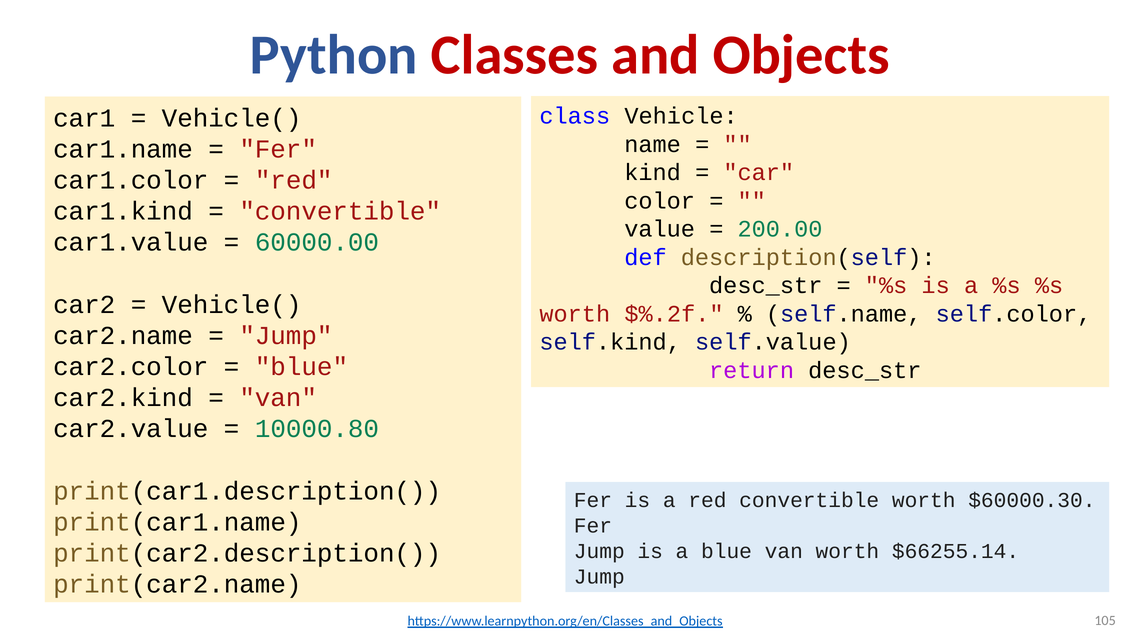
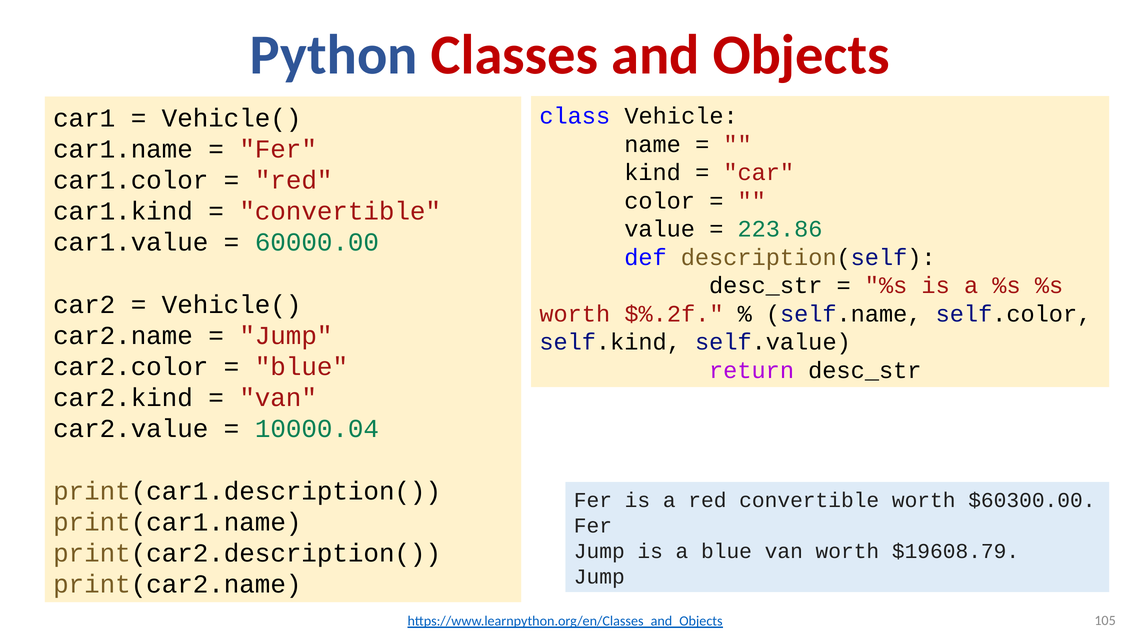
200.00: 200.00 -> 223.86 (780, 229)
10000.80: 10000.80 -> 10000.04 (317, 429)
$60000.30: $60000.30 -> $60300.00 (1032, 501)
$66255.14: $66255.14 -> $19608.79 (956, 551)
